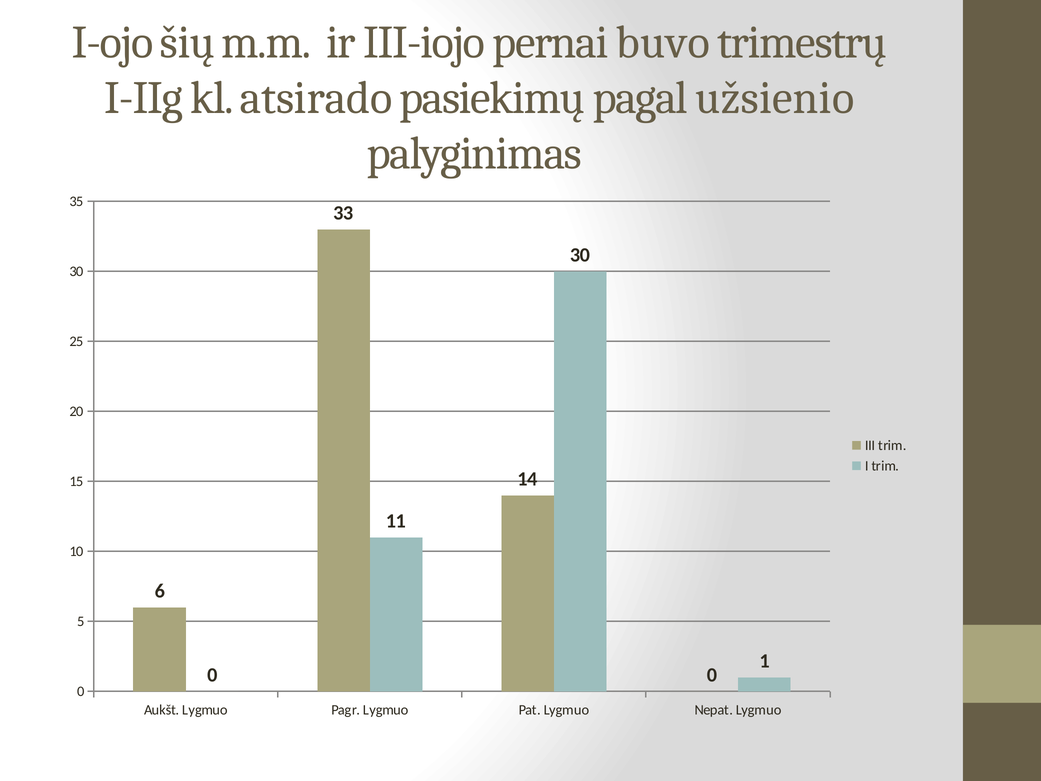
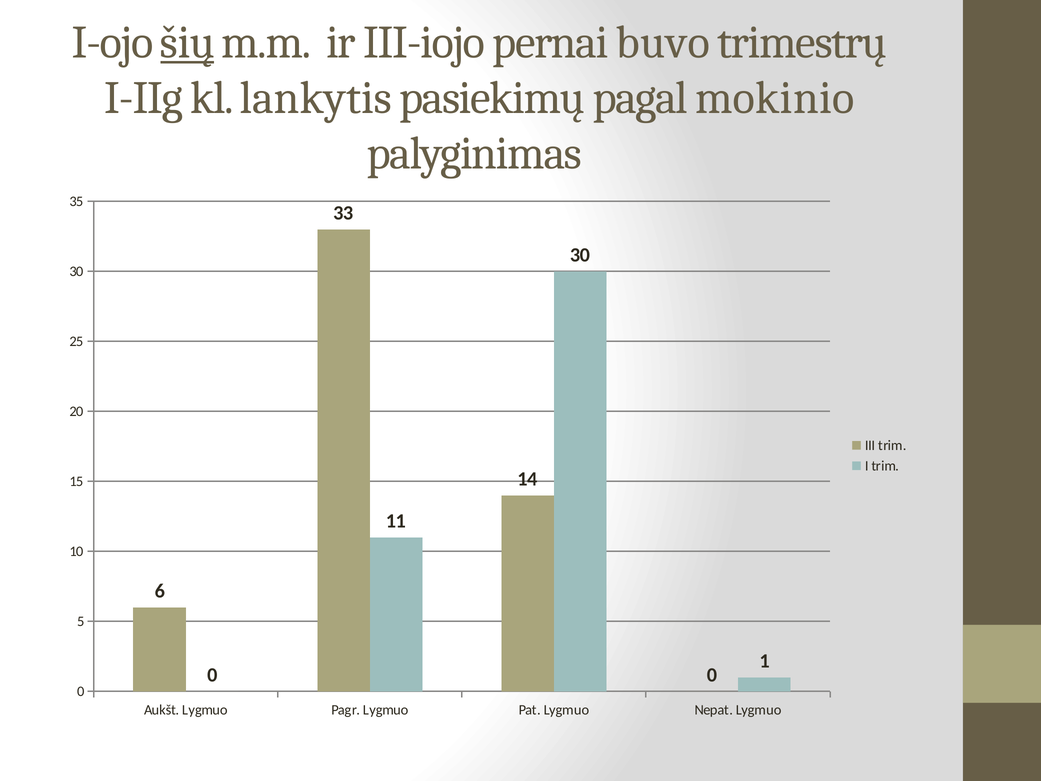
šių underline: none -> present (188, 42)
atsirado: atsirado -> lankytis (316, 98)
užsienio: užsienio -> mokinio (775, 98)
